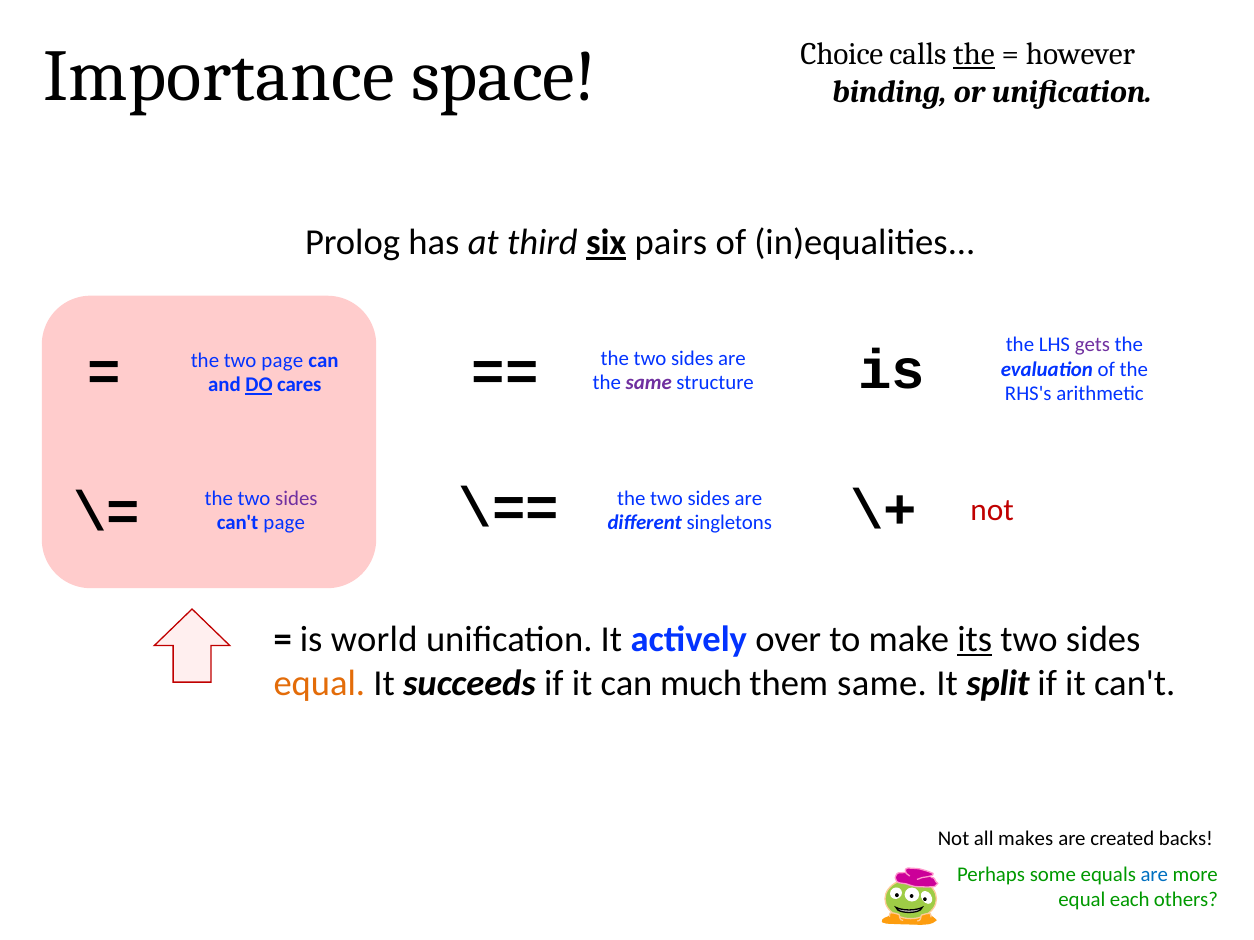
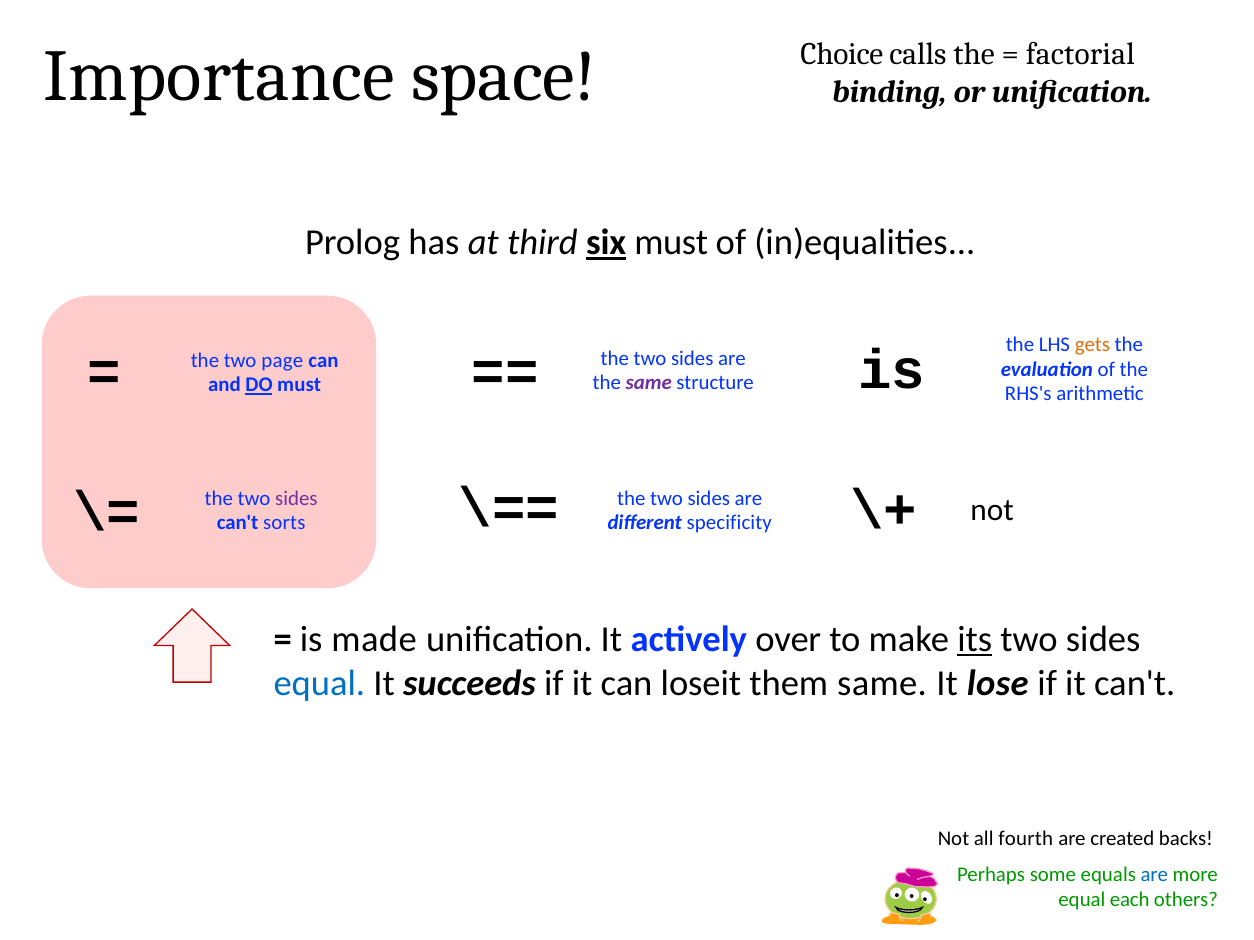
the underline: present -> none (974, 54)
however: however -> factorial (1080, 54)
six pairs: pairs -> must (671, 243)
gets colour: purple -> orange (1092, 345)
DO cares: cares -> must (299, 385)
not colour: red -> black (992, 510)
singletons: singletons -> specificity (729, 523)
can't page: page -> sorts (284, 523)
world: world -> made (374, 640)
equal colour: orange -> blue (319, 684)
much: much -> loseit (701, 684)
split: split -> lose (998, 684)
makes: makes -> fourth (1026, 839)
